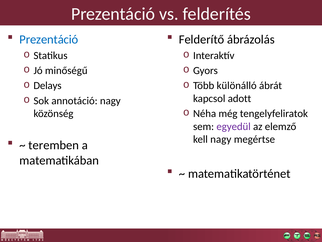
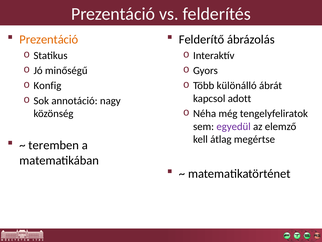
Prezentáció colour: blue -> orange (49, 39)
Delays: Delays -> Konfig (47, 85)
kell nagy: nagy -> átlag (221, 139)
